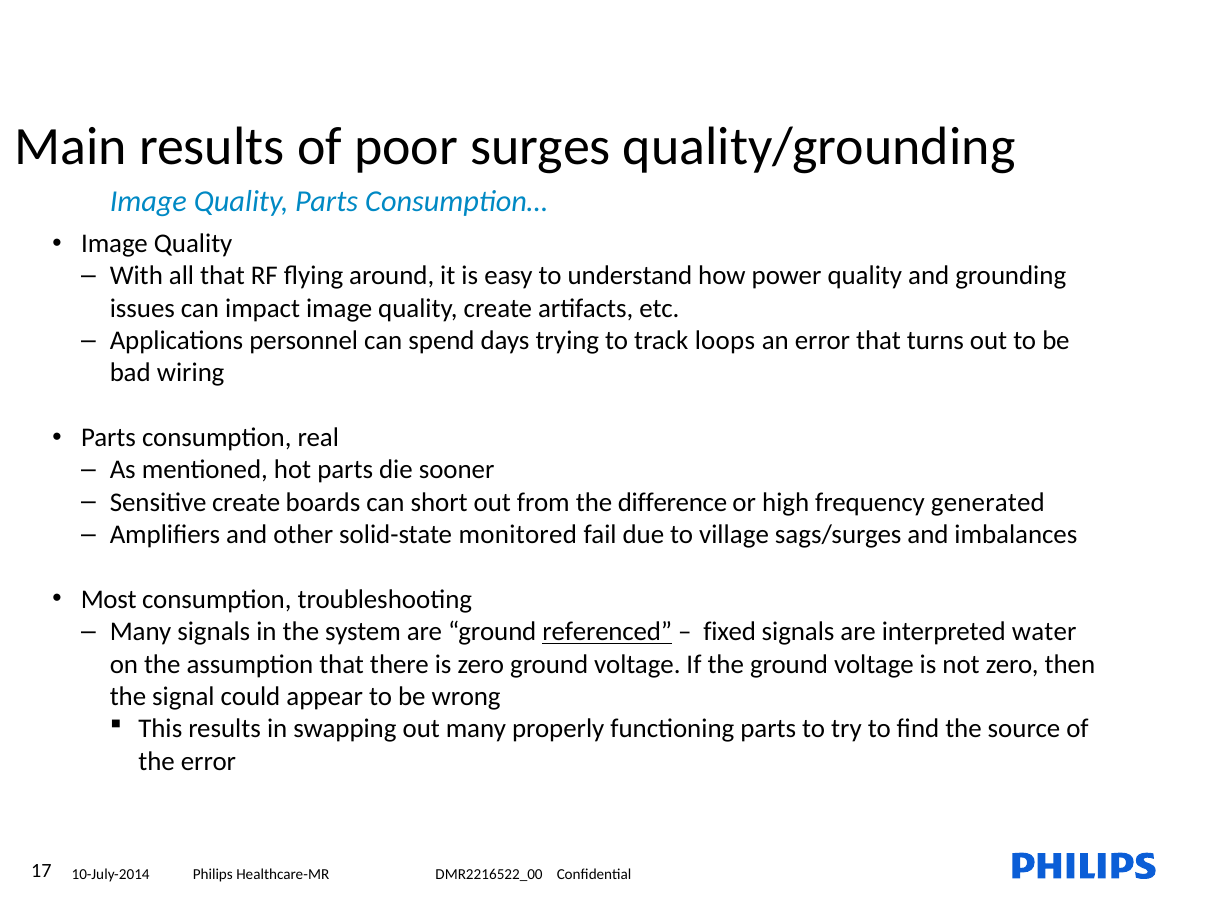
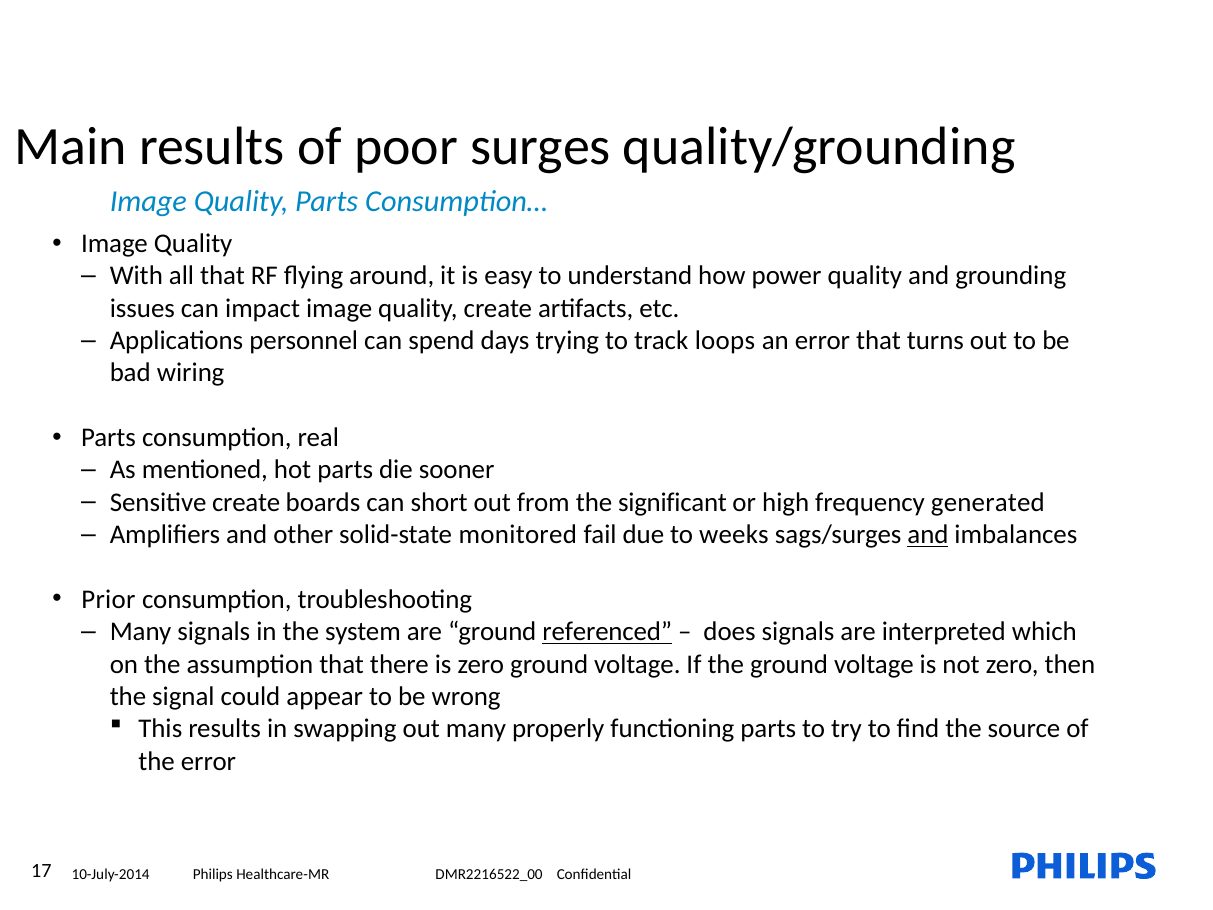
difference: difference -> significant (673, 502)
village: village -> weeks (734, 535)
and underline: none -> present (928, 535)
Most: Most -> Prior (108, 599)
fixed: fixed -> does (730, 632)
water: water -> which (1044, 632)
